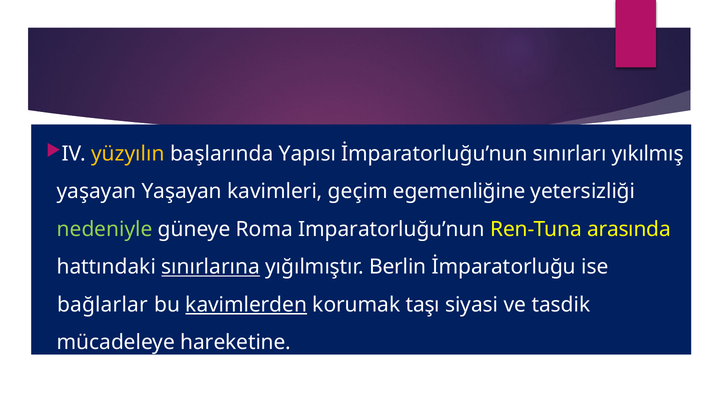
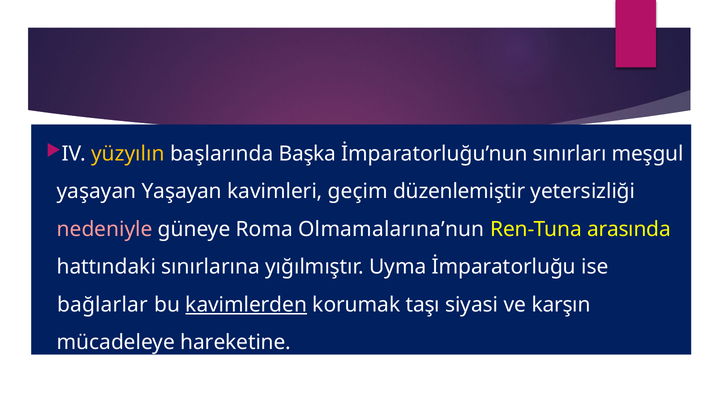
Yapısı: Yapısı -> Başka (307, 154)
yıkılmış: yıkılmış -> meşgul (648, 154)
egemenliğine: egemenliğine -> düzenlemiştir (459, 192)
nedeniyle colour: light green -> pink (105, 229)
Imparatorluğu’nun: Imparatorluğu’nun -> Olmamalarına’nun (391, 229)
sınırlarına underline: present -> none (211, 267)
Berlin: Berlin -> Uyma (398, 267)
tasdik: tasdik -> karşın (561, 305)
